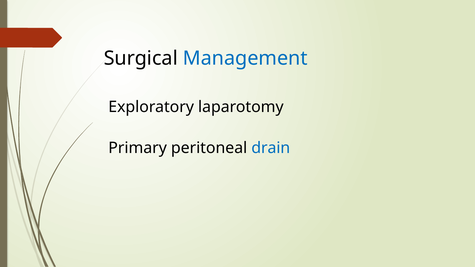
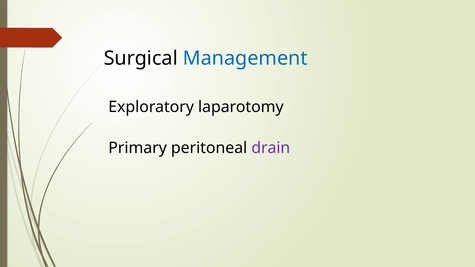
drain colour: blue -> purple (271, 148)
